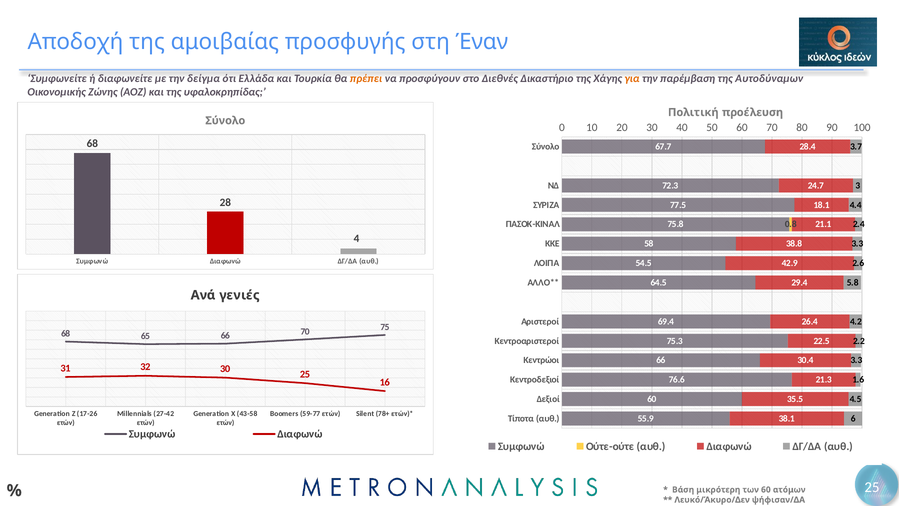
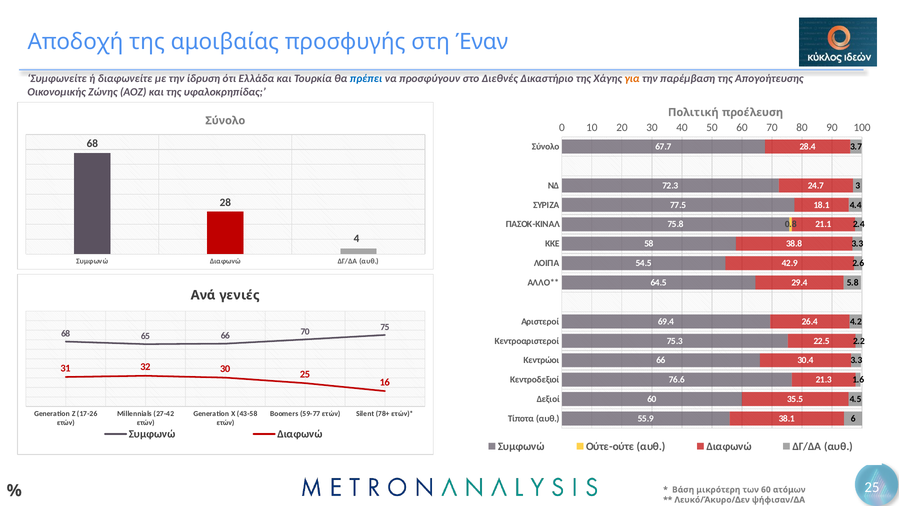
δείγμα: δείγμα -> ίδρυση (203, 78)
πρέπει colour: orange -> blue (366, 78)
Αυτοδύναμων: Αυτοδύναμων -> Απογοήτευσης (769, 78)
